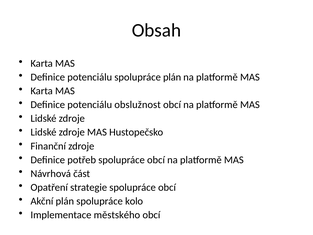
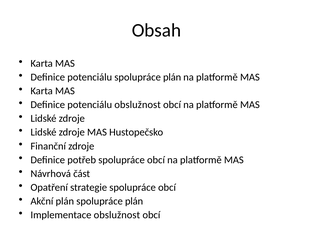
plán spolupráce kolo: kolo -> plán (134, 201)
Implementace městského: městského -> obslužnost (117, 215)
